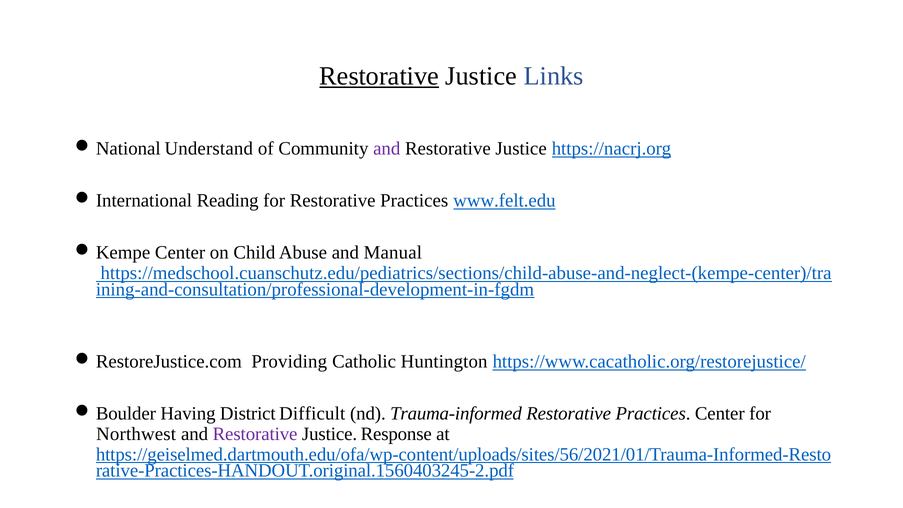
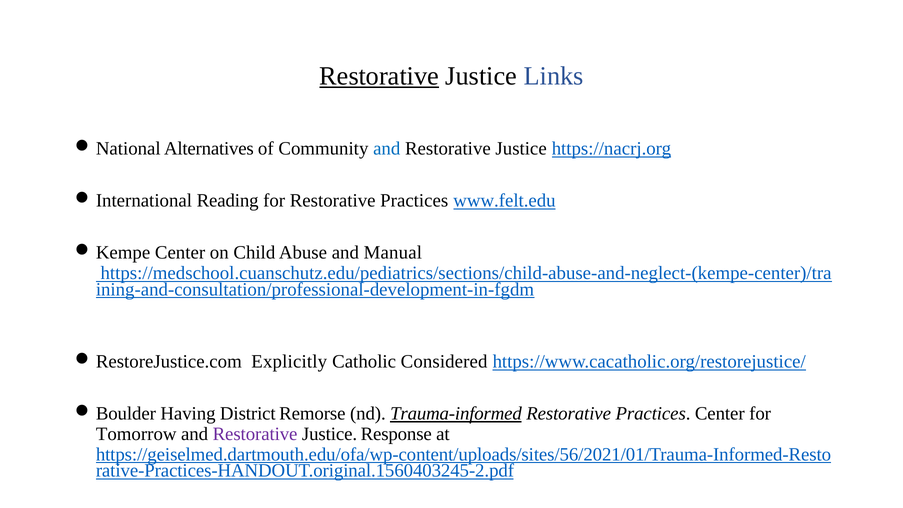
Understand: Understand -> Alternatives (209, 149)
and colour: purple -> blue (387, 149)
Providing: Providing -> Explicitly (289, 362)
Huntington: Huntington -> Considered (444, 362)
Difficult: Difficult -> Remorse (312, 414)
Trauma-informed underline: none -> present (456, 414)
Northwest: Northwest -> Tomorrow (136, 434)
